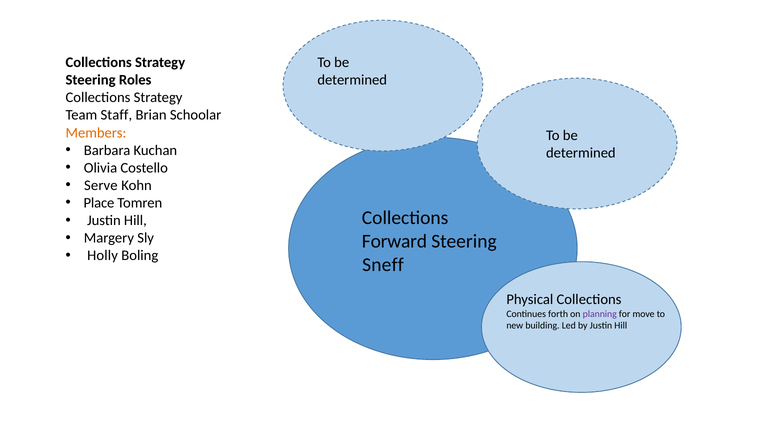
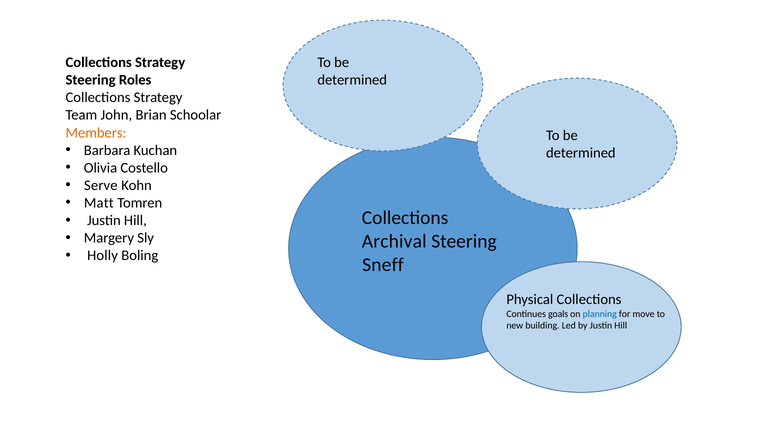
Staff: Staff -> John (116, 115)
Place: Place -> Matt (99, 203)
Forward: Forward -> Archival (394, 241)
forth: forth -> goals (558, 314)
planning colour: purple -> blue (600, 314)
